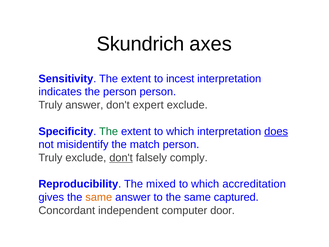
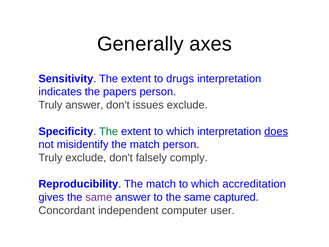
Skundrich: Skundrich -> Generally (140, 44)
incest: incest -> drugs (180, 79)
the person: person -> papers (120, 92)
expert: expert -> issues (148, 105)
don't underline: present -> none (121, 158)
Reproducibility The mixed: mixed -> match (161, 184)
same colour: orange -> purple (99, 197)
door: door -> user (222, 210)
